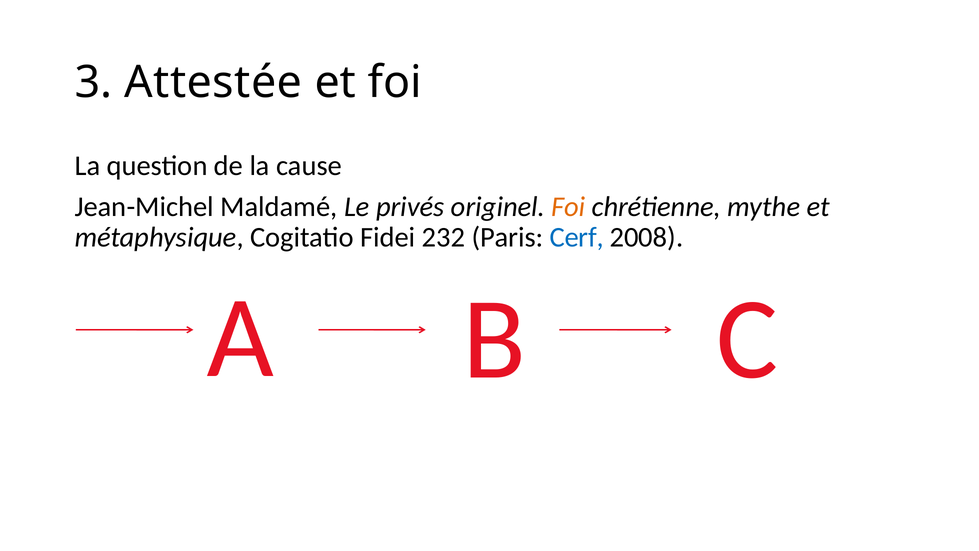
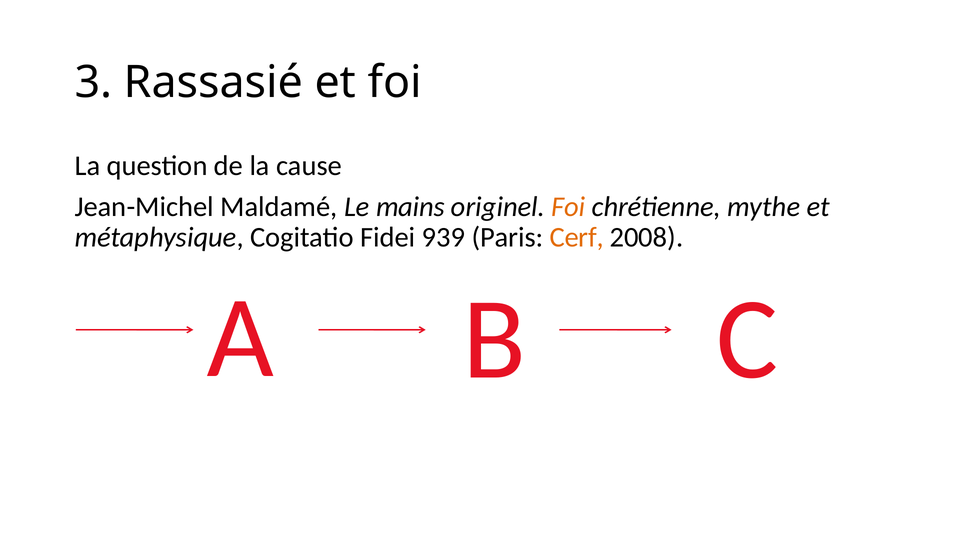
Attestée: Attestée -> Rassasié (213, 82)
privés: privés -> mains (410, 207)
232: 232 -> 939 (444, 237)
Cerf colour: blue -> orange (577, 237)
